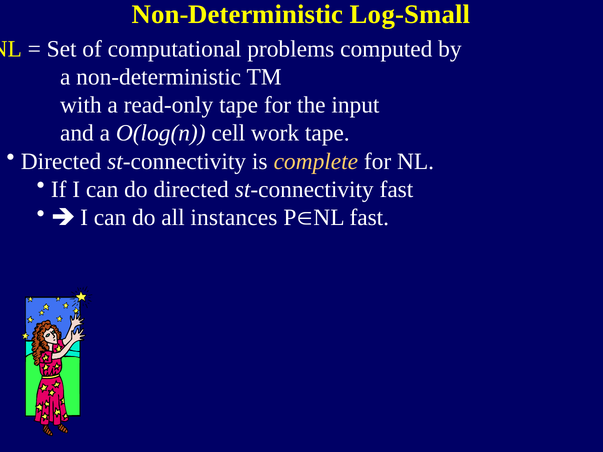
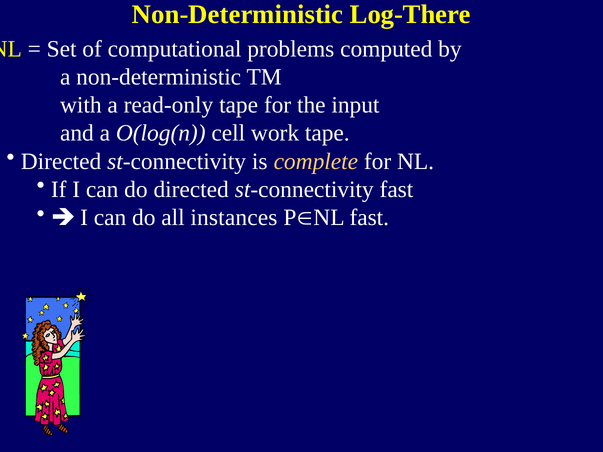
Log-Small: Log-Small -> Log-There (410, 14)
